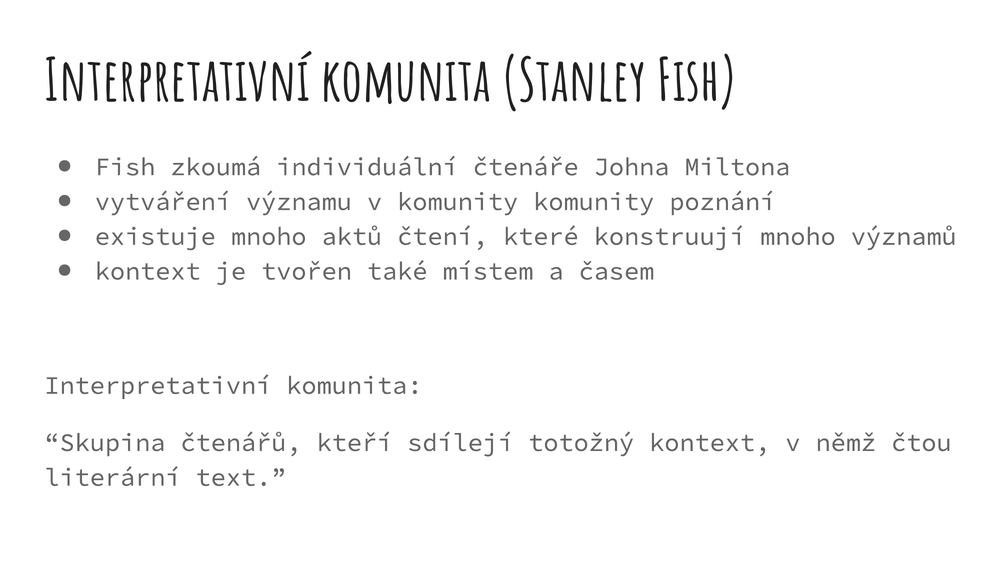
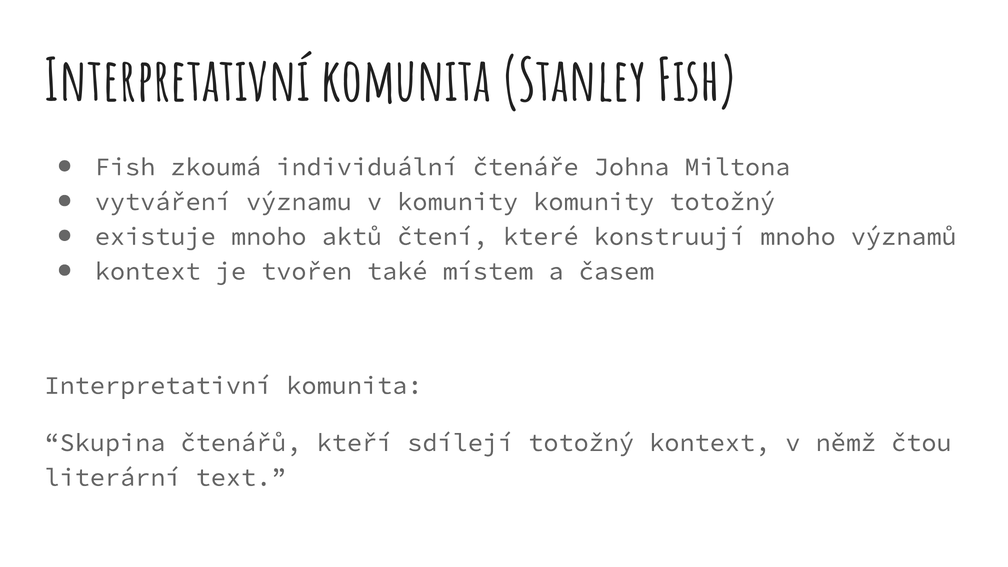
komunity poznání: poznání -> totožný (722, 202)
